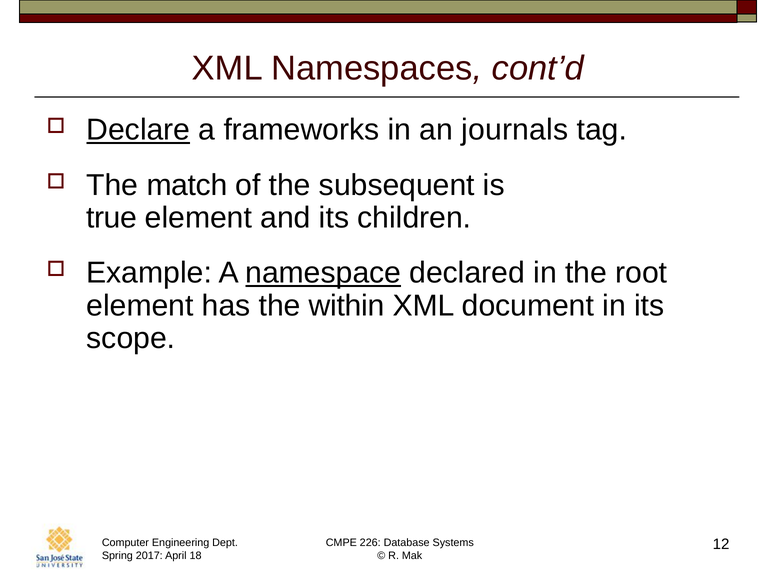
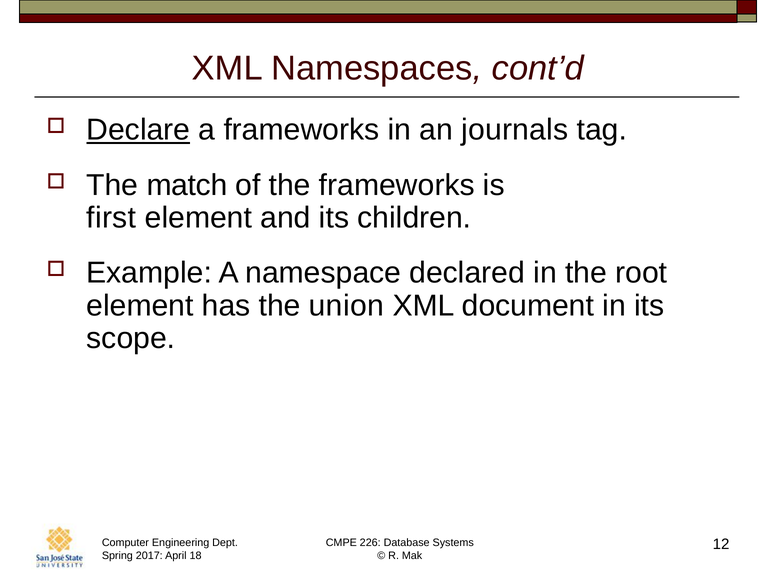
the subsequent: subsequent -> frameworks (397, 185)
true: true -> first (111, 218)
namespace underline: present -> none (323, 273)
within: within -> union (346, 306)
